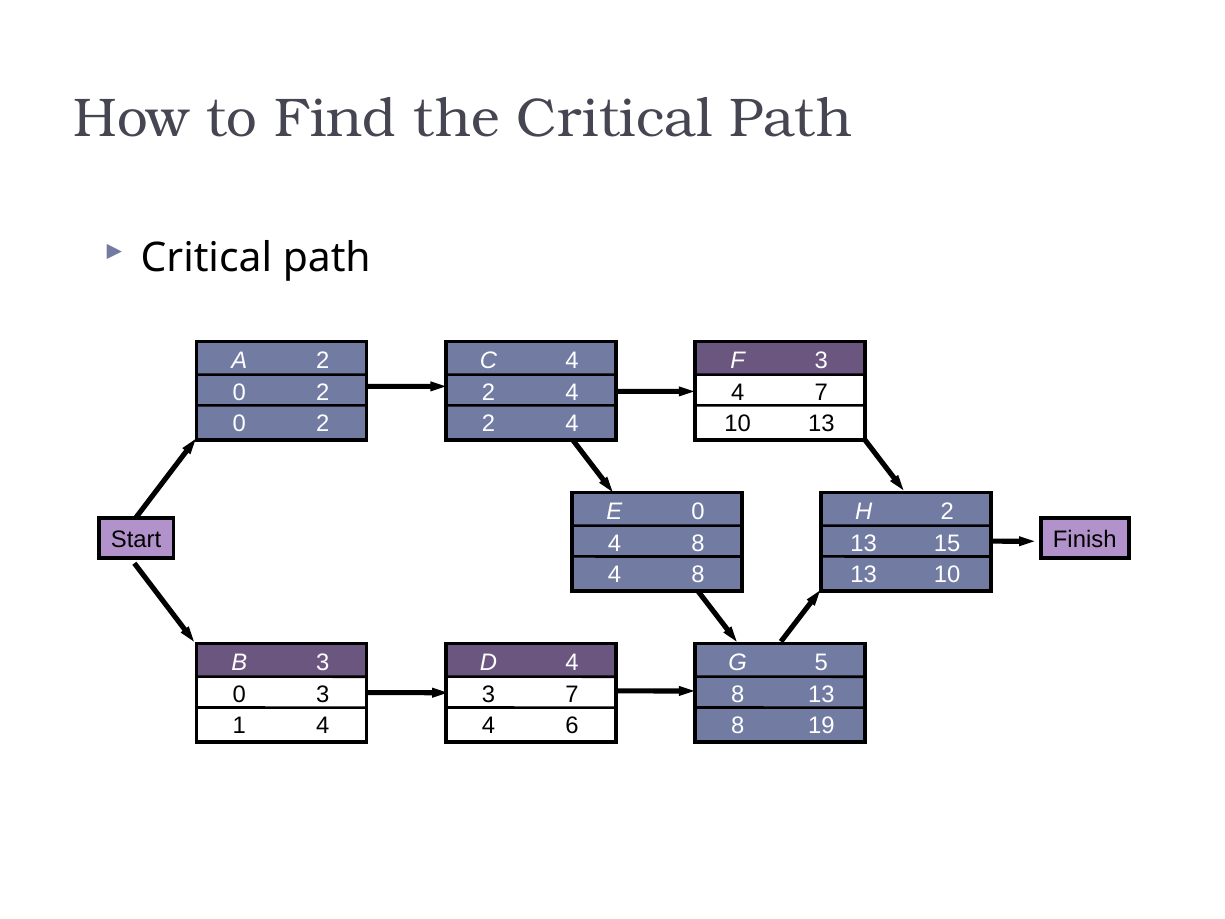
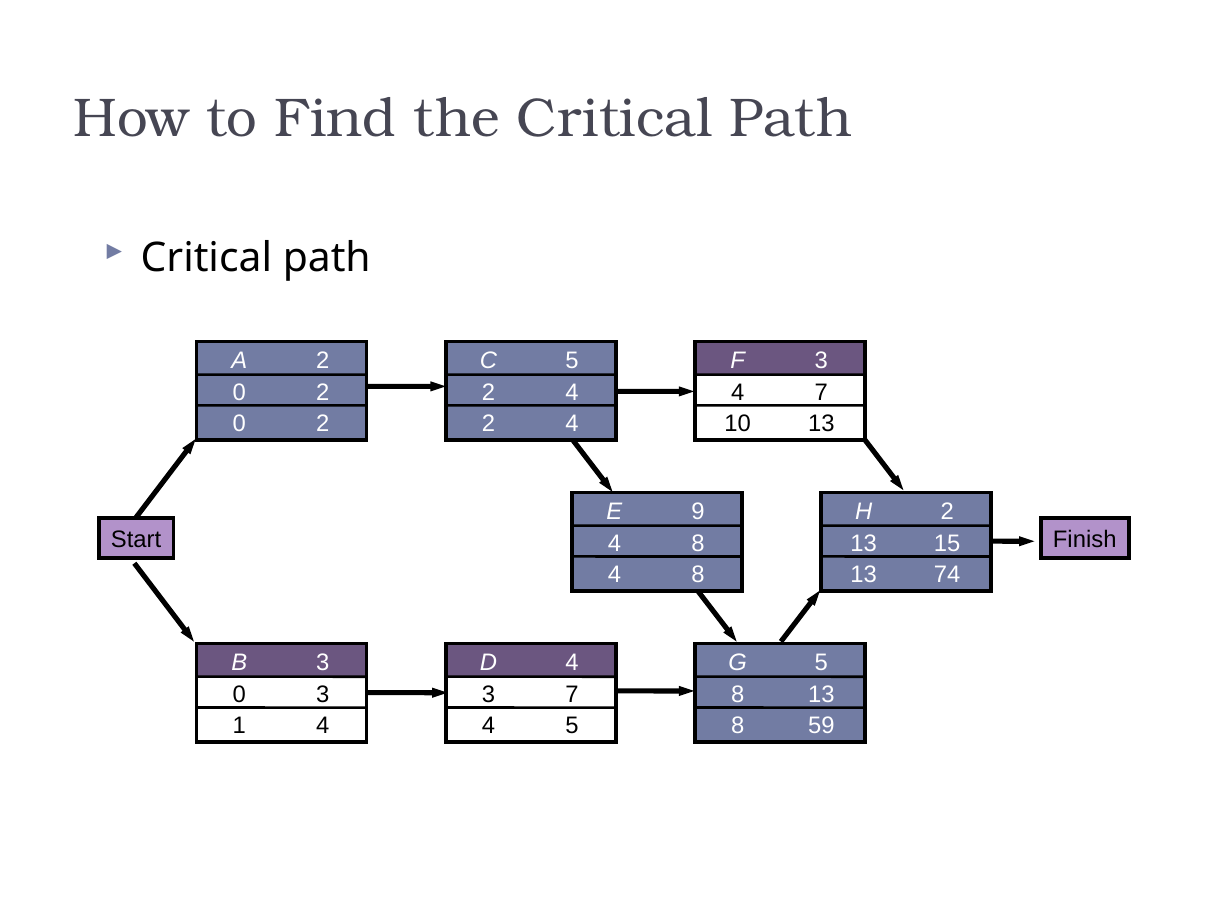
C 4: 4 -> 5 (572, 361)
E 0: 0 -> 9 (698, 512)
13 10: 10 -> 74 (947, 575)
4 6: 6 -> 5 (572, 726)
19: 19 -> 59 (821, 726)
